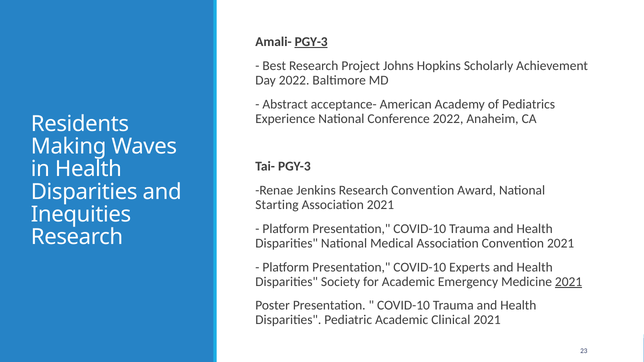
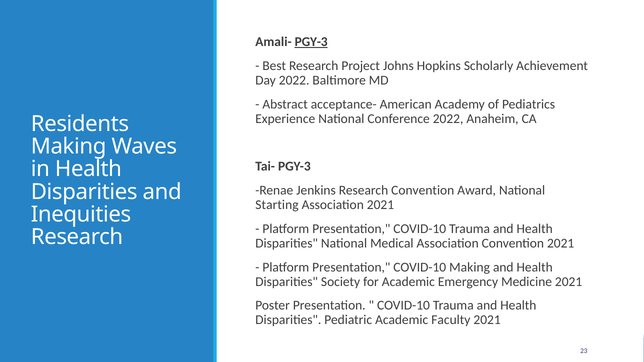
COVID-10 Experts: Experts -> Making (470, 267)
2021 underline: present -> none (569, 282)
Clinical: Clinical -> Faculty (451, 320)
